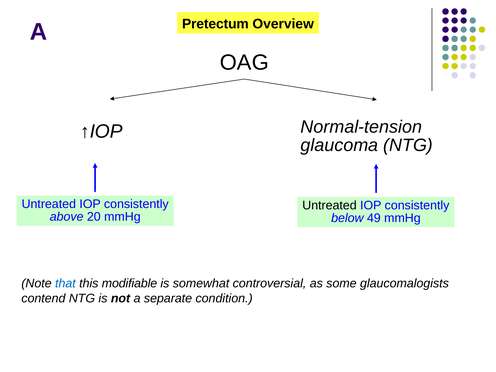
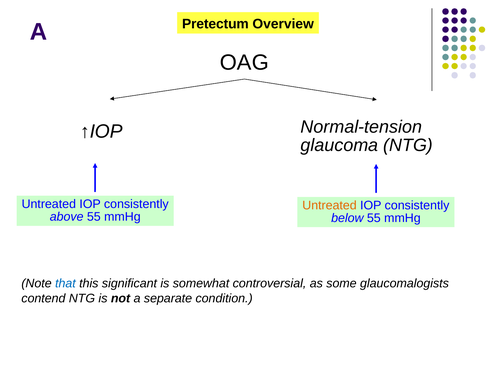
Untreated colour: black -> orange (330, 205)
above 20: 20 -> 55 (94, 217)
below 49: 49 -> 55 (374, 218)
modifiable: modifiable -> significant (129, 284)
